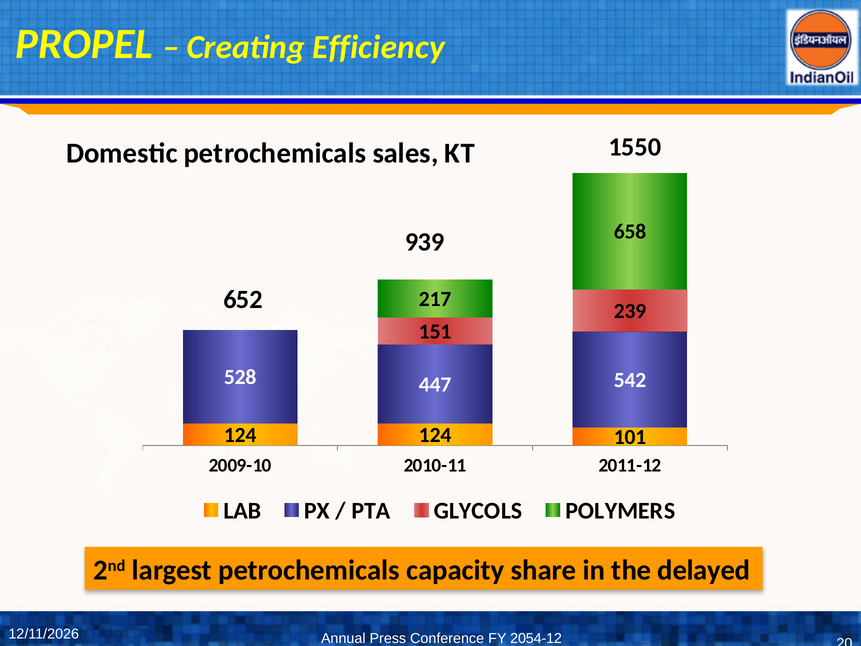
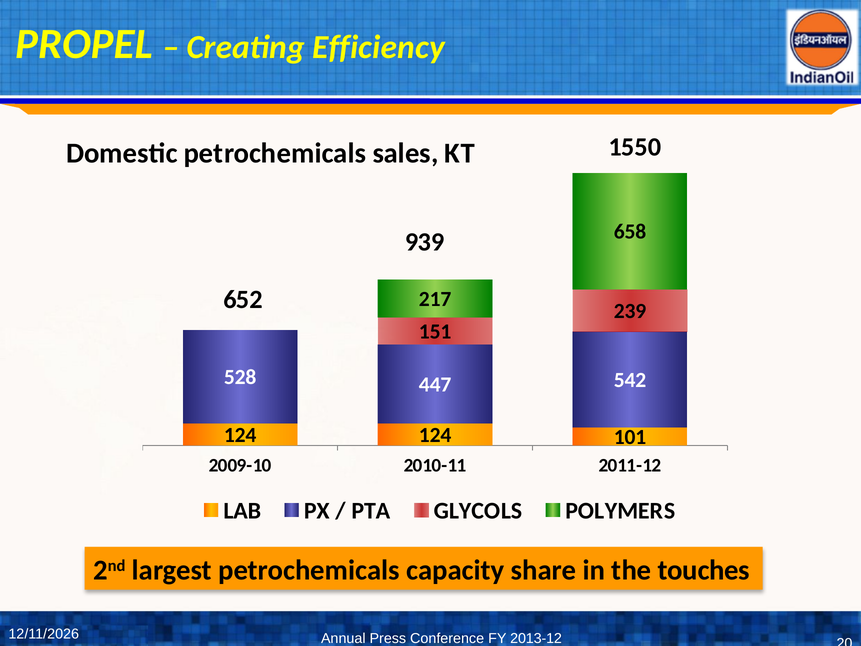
delayed: delayed -> touches (704, 570)
2054-12: 2054-12 -> 2013-12 (536, 638)
